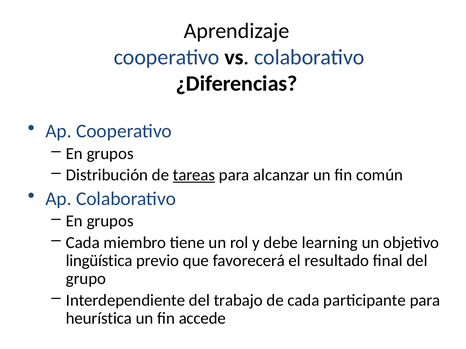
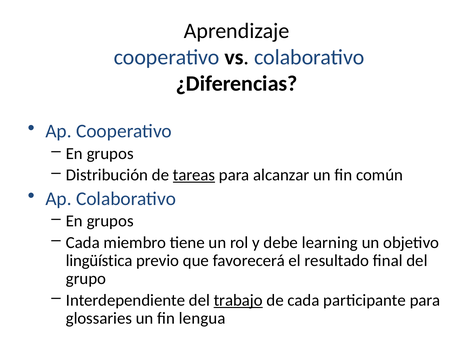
trabajo underline: none -> present (238, 301)
heurística: heurística -> glossaries (99, 319)
accede: accede -> lengua (202, 319)
